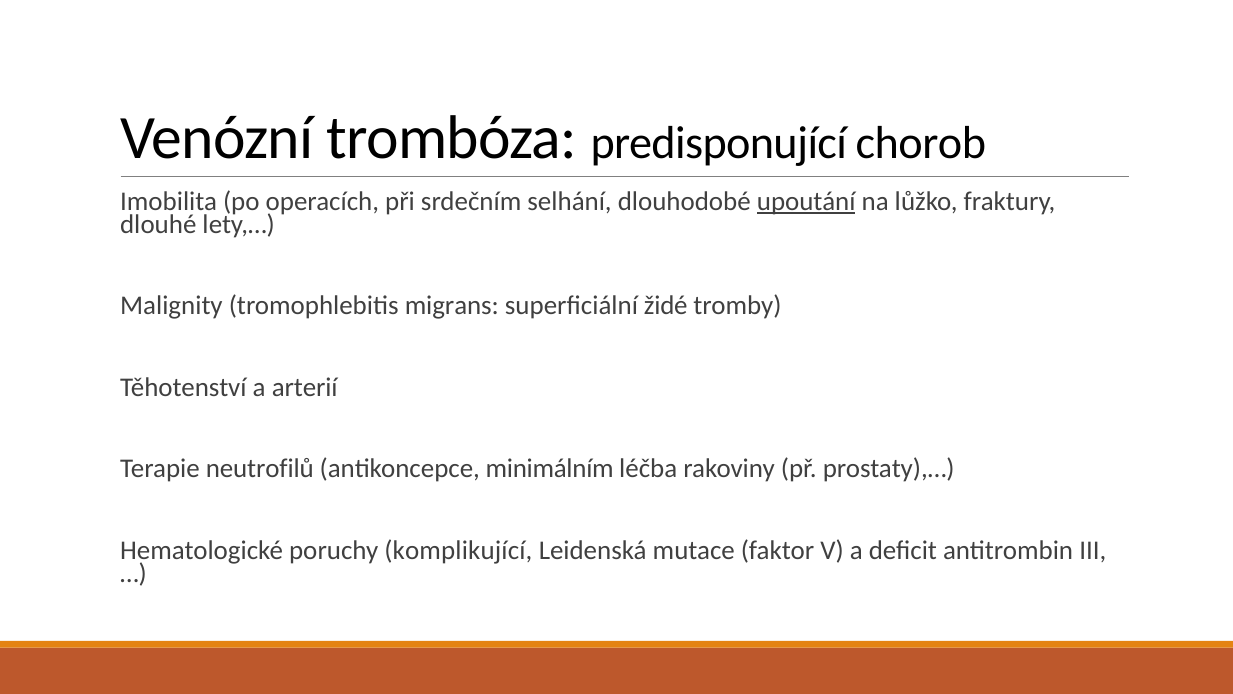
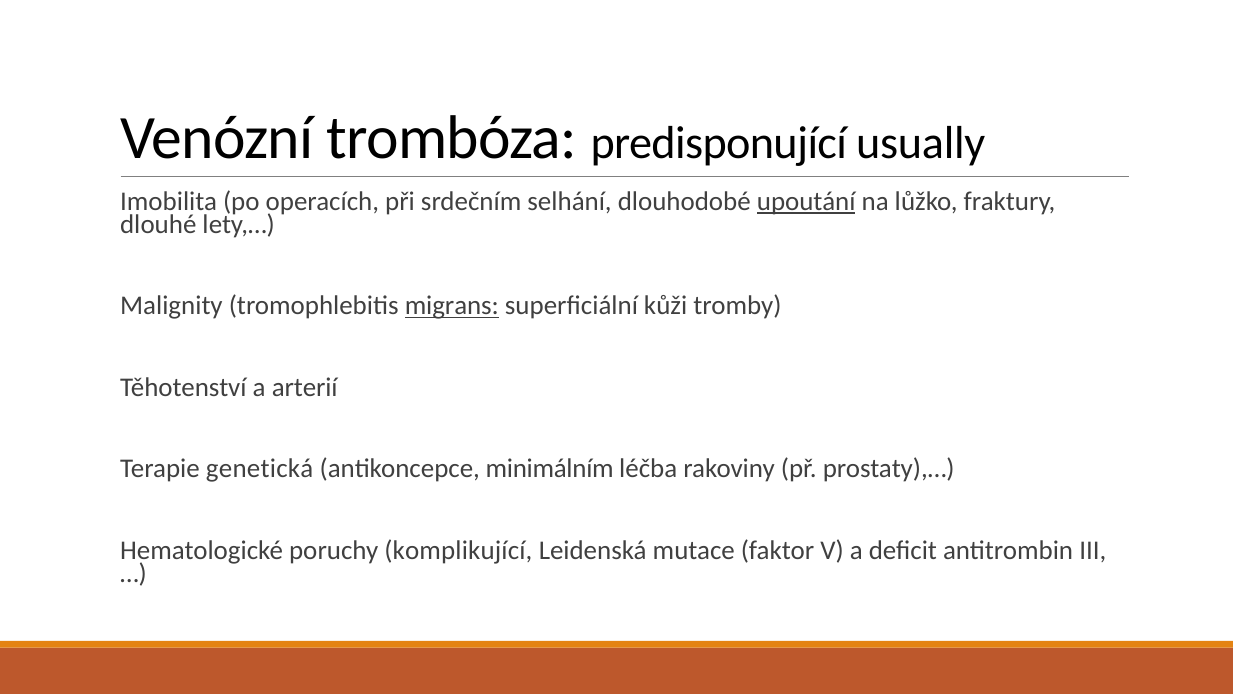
chorob: chorob -> usually (921, 143)
migrans underline: none -> present (452, 306)
židé: židé -> kůži (666, 306)
neutrofilů: neutrofilů -> genetická (260, 469)
